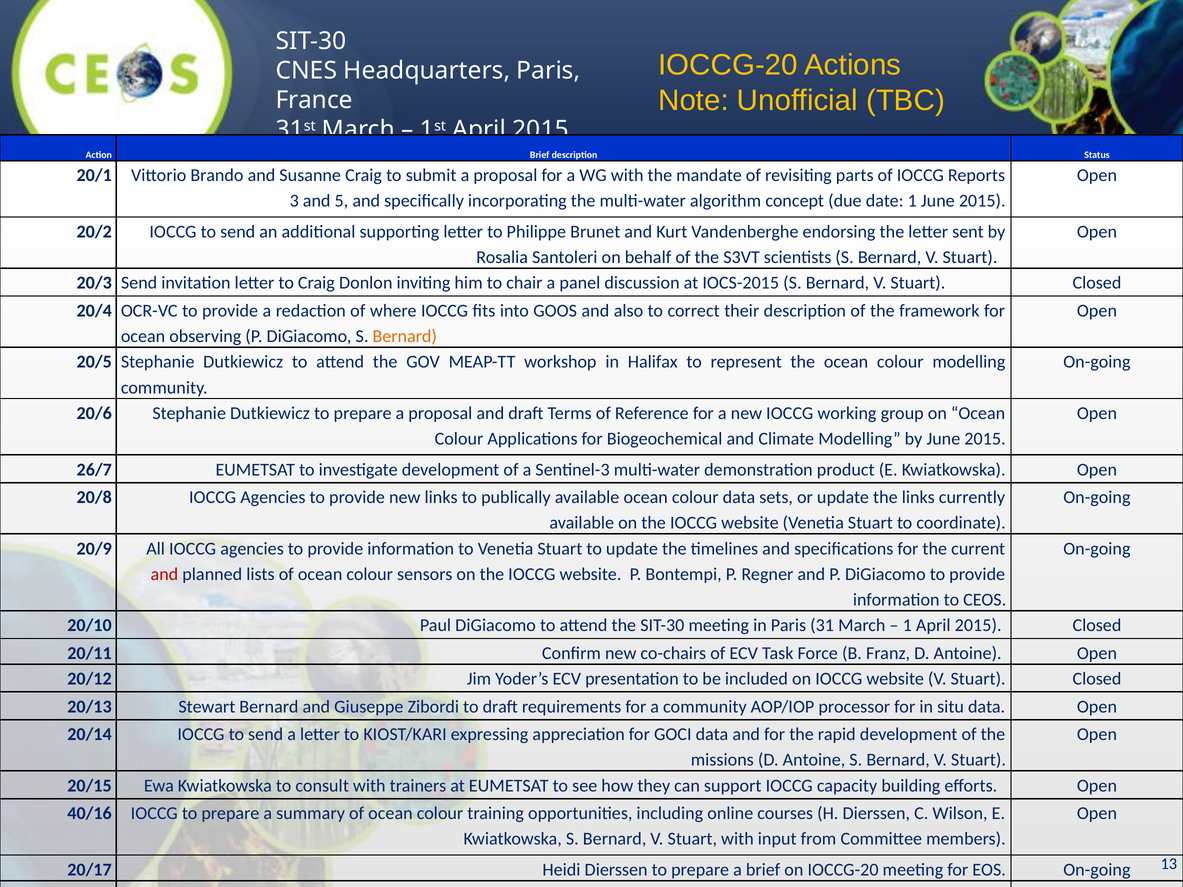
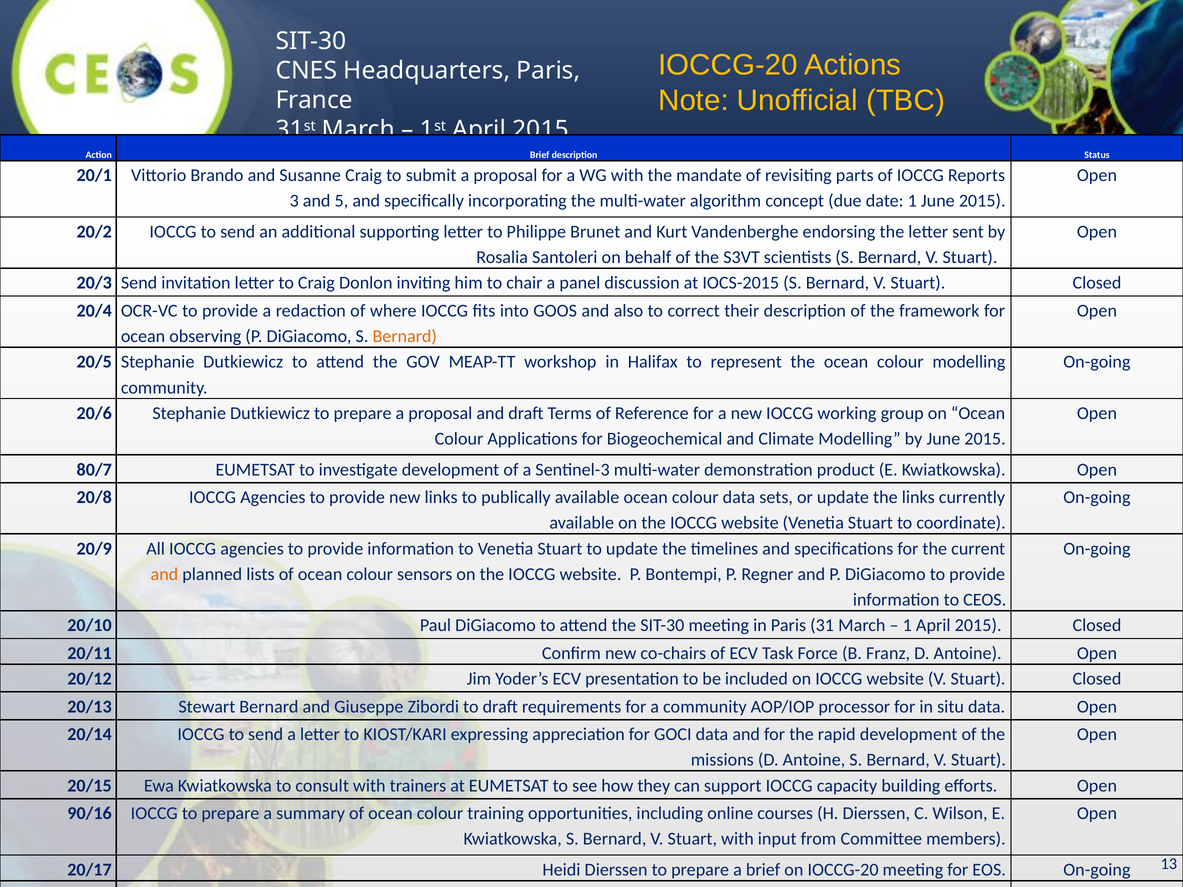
26/7: 26/7 -> 80/7 (94, 470)
and colour: red -> orange (164, 574)
40/16: 40/16 -> 90/16 (90, 814)
